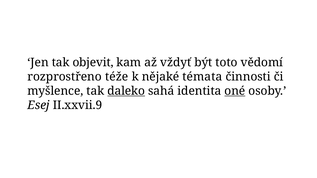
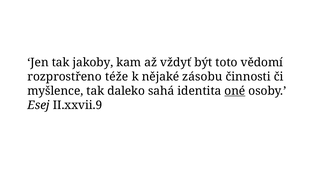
objevit: objevit -> jakoby (93, 63)
témata: témata -> zásobu (202, 77)
daleko underline: present -> none (126, 91)
